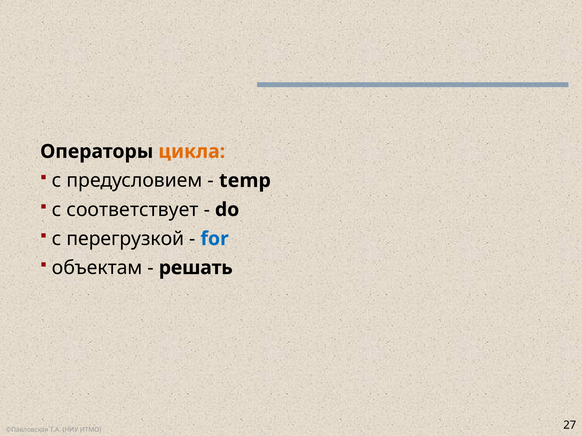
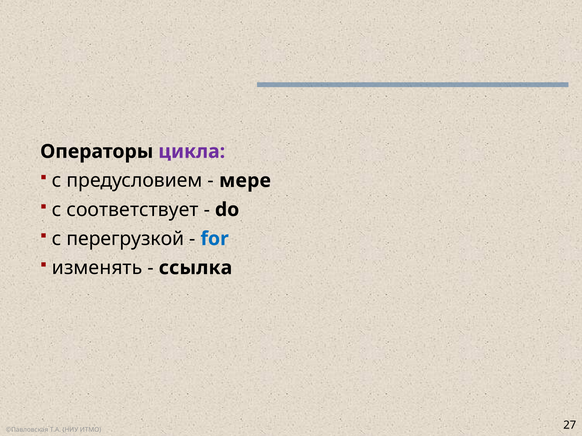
цикла colour: orange -> purple (192, 152)
temp: temp -> мере (245, 181)
объектам: объектам -> изменять (97, 268)
решать: решать -> ссылка (196, 268)
